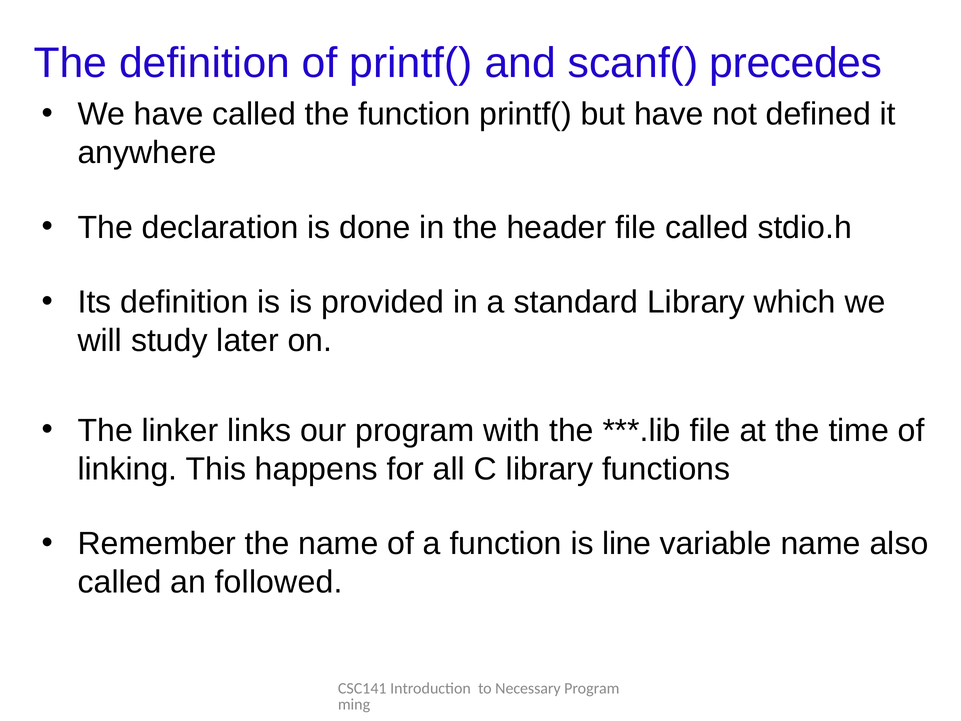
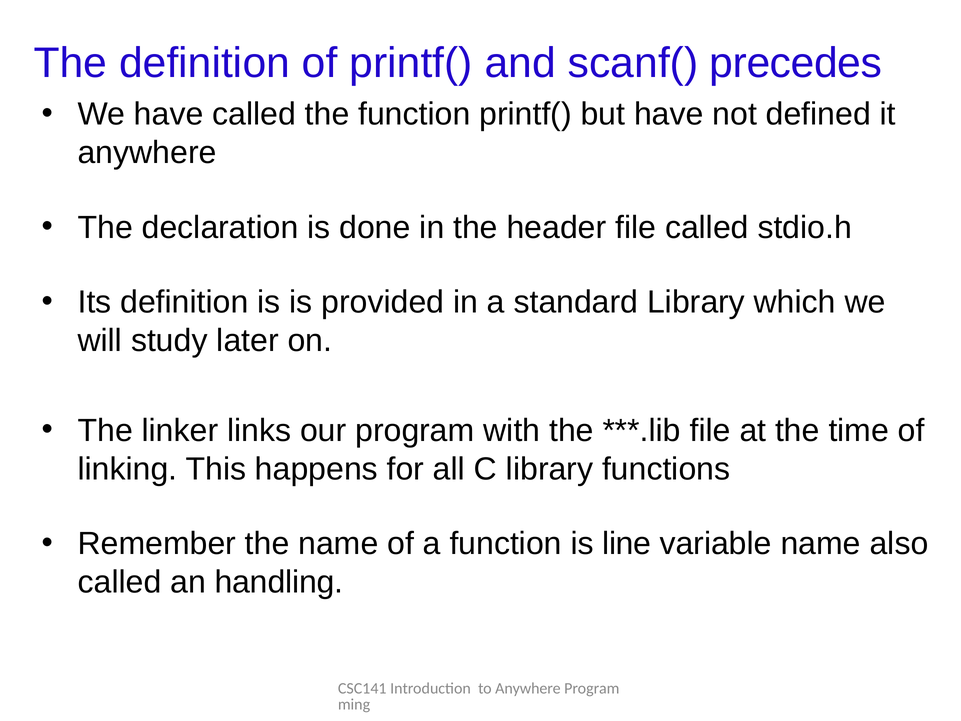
followed: followed -> handling (279, 582)
to Necessary: Necessary -> Anywhere (528, 688)
